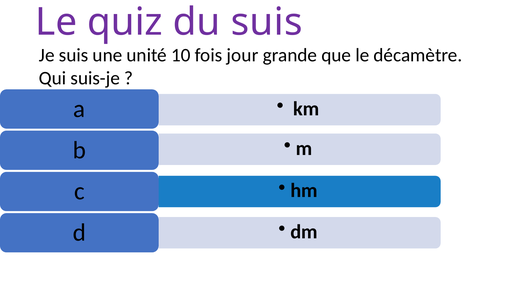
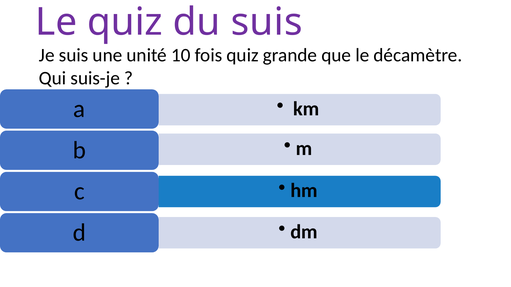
fois jour: jour -> quiz (243, 55)
